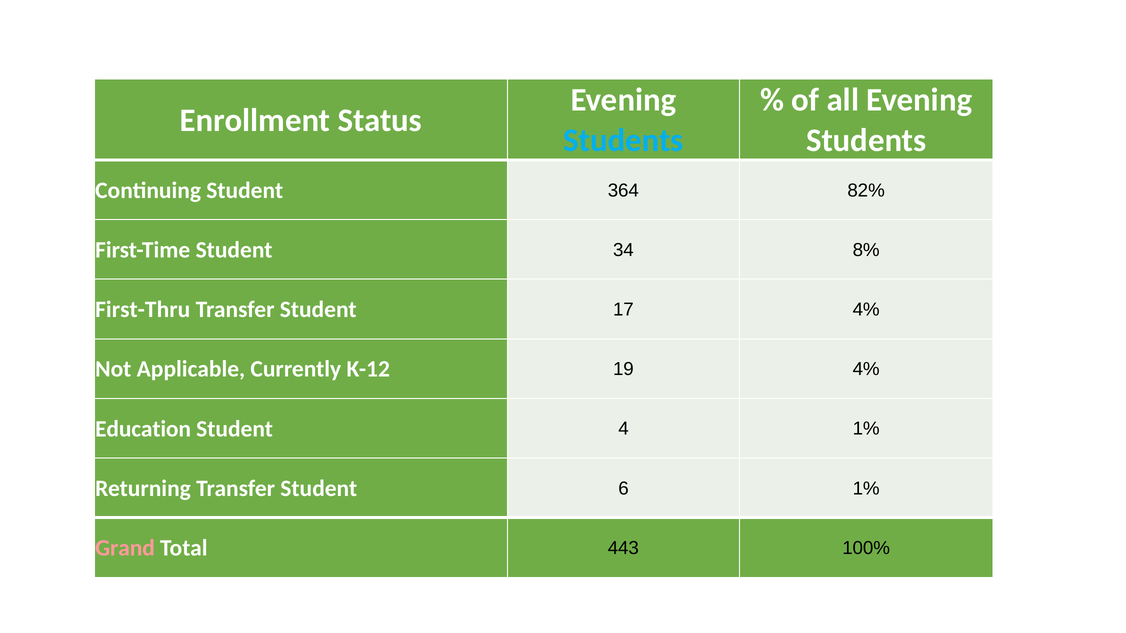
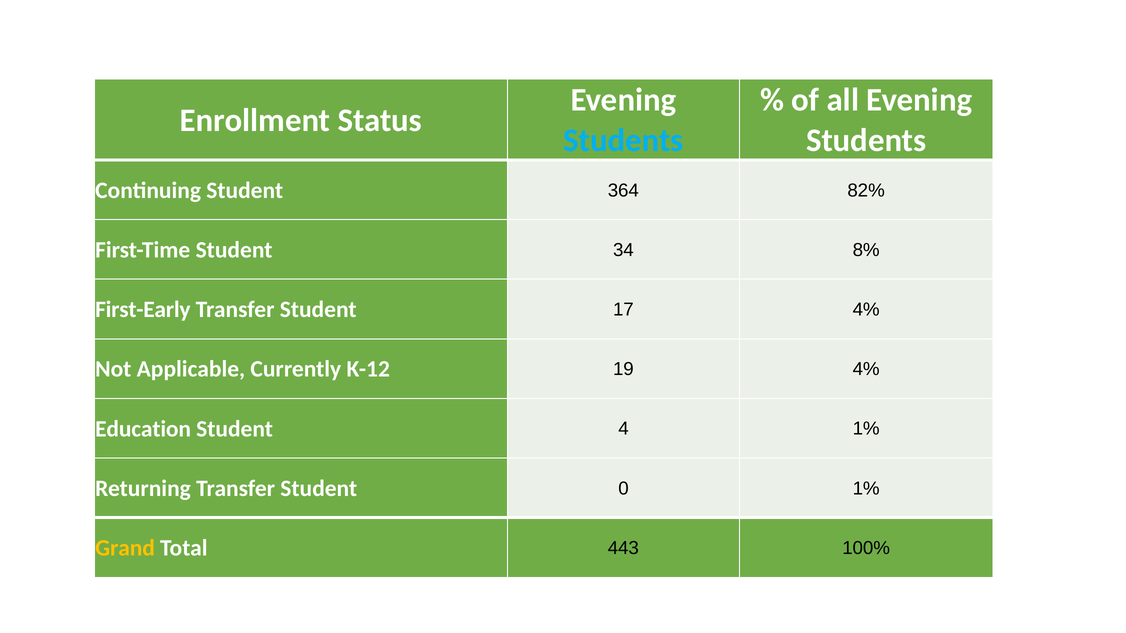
First-Thru: First-Thru -> First-Early (143, 310)
6: 6 -> 0 (623, 489)
Grand colour: pink -> yellow (125, 548)
